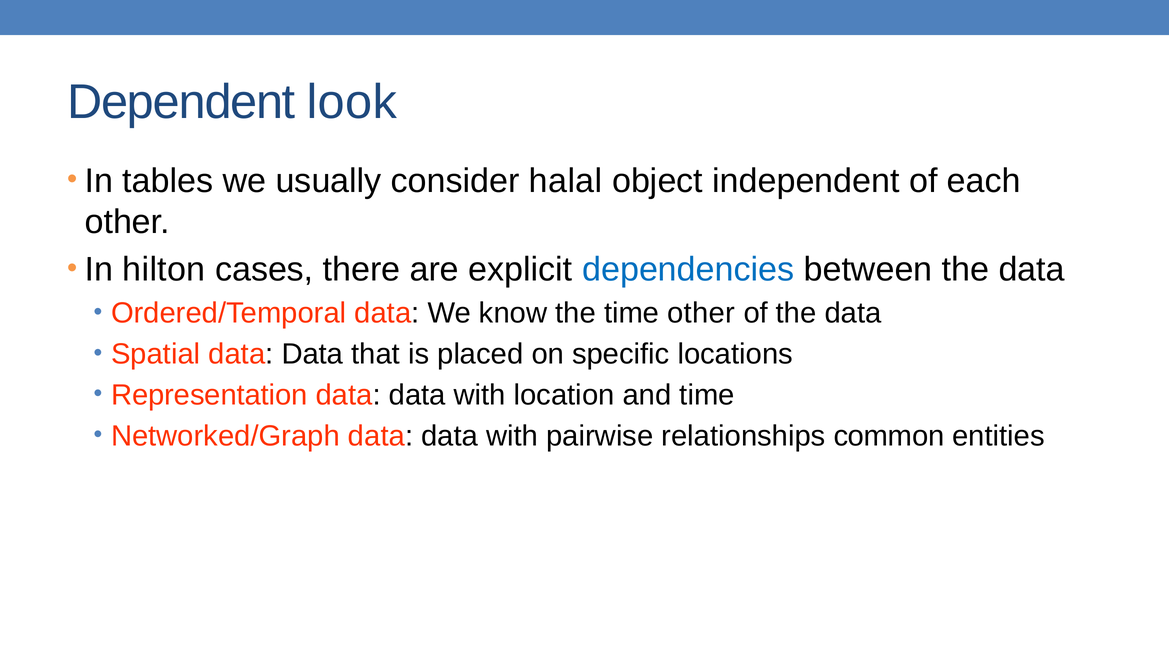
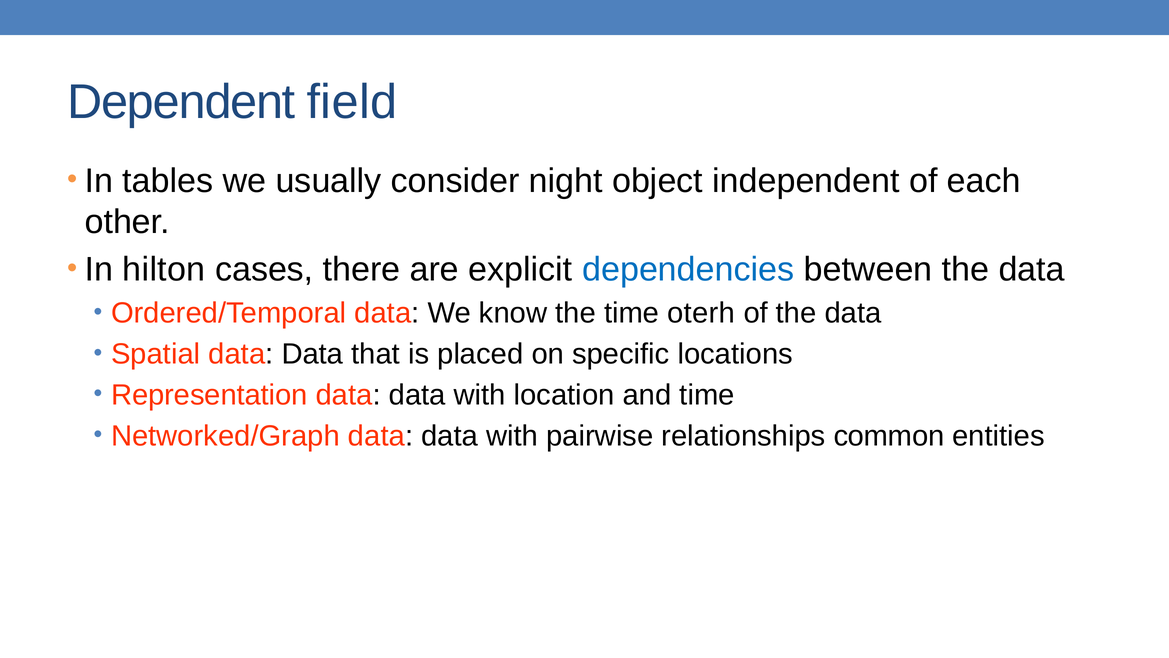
look: look -> field (352, 102)
halal: halal -> night (566, 181)
time other: other -> oterh (701, 313)
